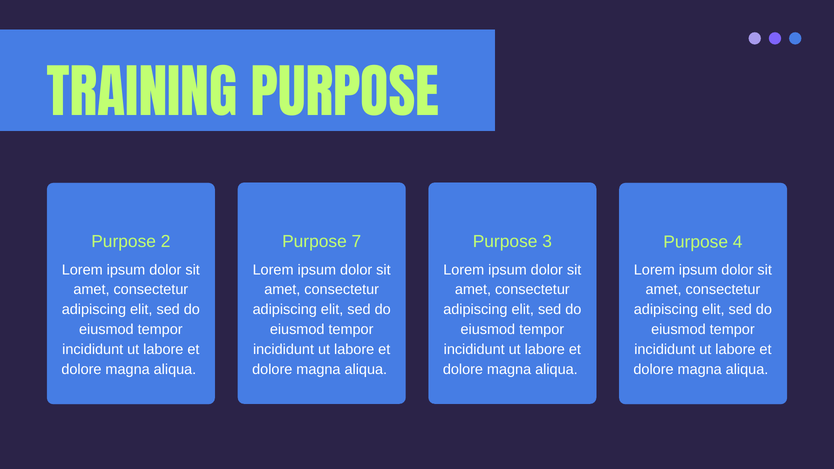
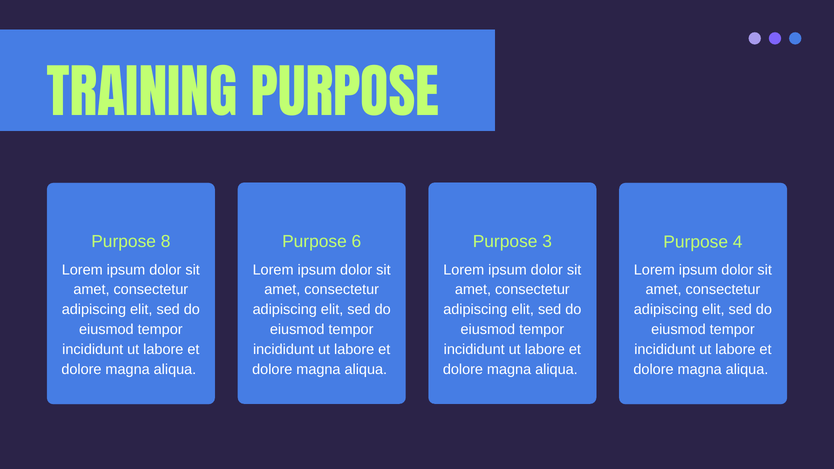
2: 2 -> 8 (166, 242)
7: 7 -> 6 (356, 242)
